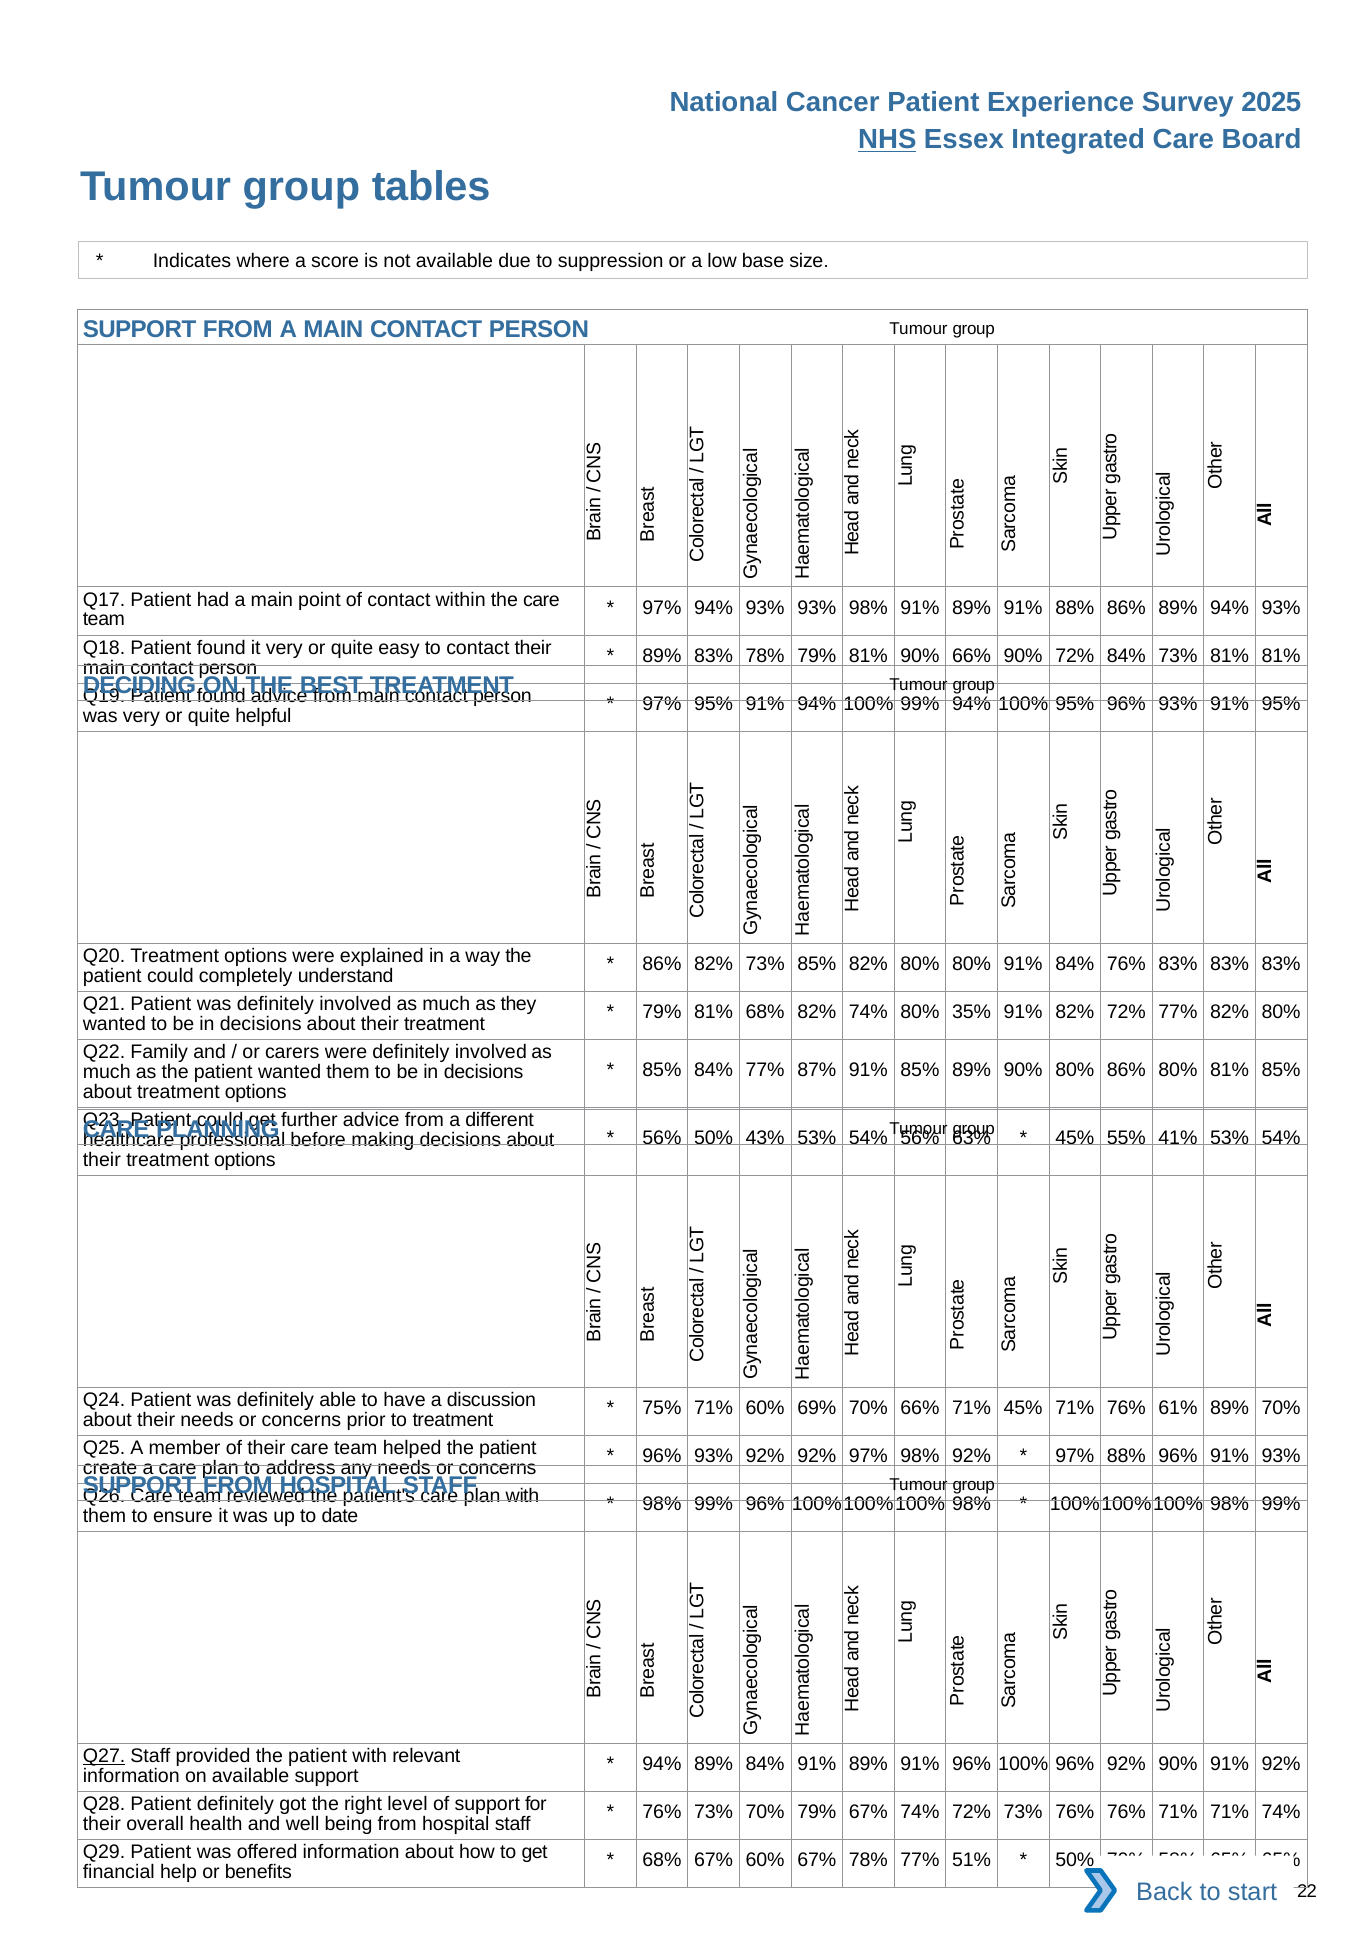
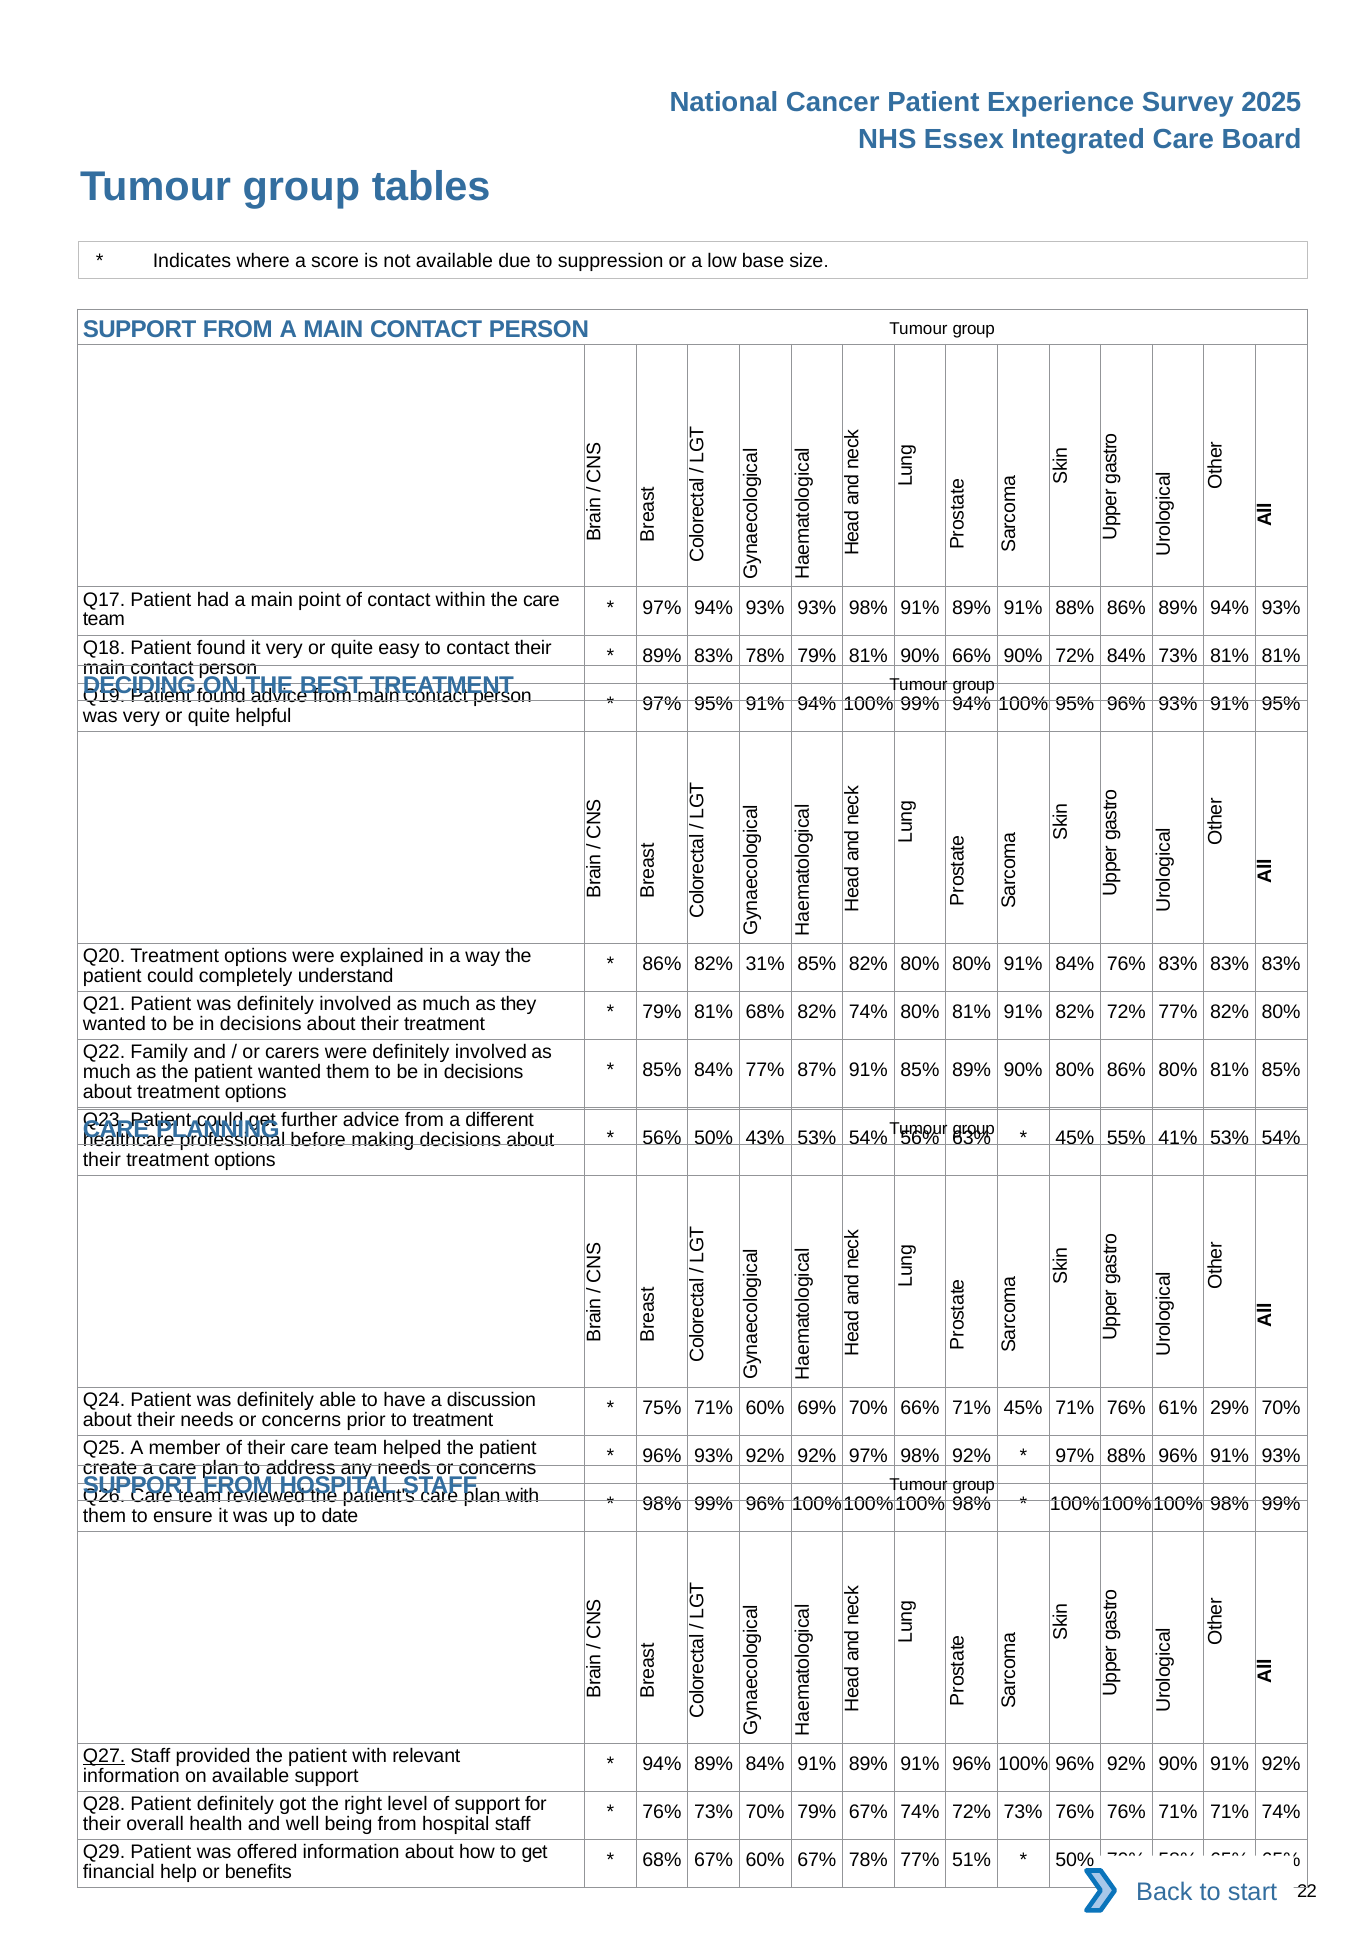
NHS underline: present -> none (887, 140)
82% 73%: 73% -> 31% (765, 964)
74% 80% 35%: 35% -> 81% (972, 1012)
61% 89%: 89% -> 29% (1230, 1408)
